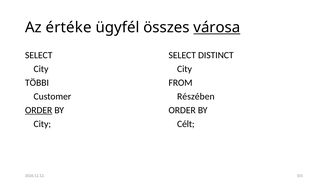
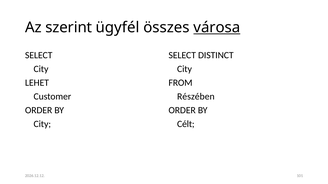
értéke: értéke -> szerint (69, 28)
TÖBBI: TÖBBI -> LEHET (37, 83)
ORDER underline: present -> none (39, 110)
